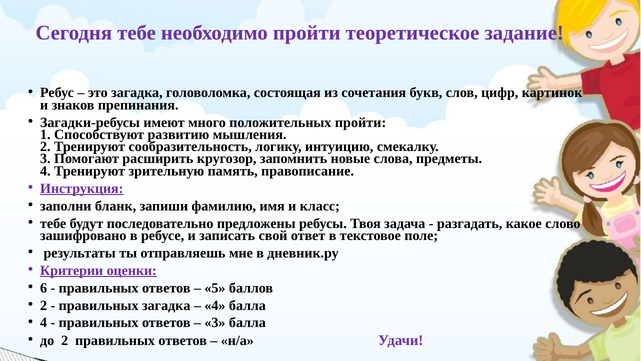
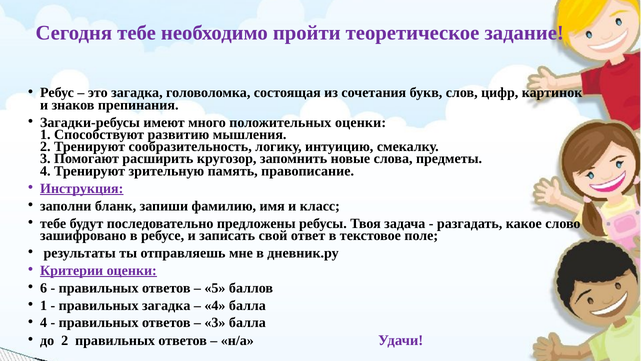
положительных пройти: пройти -> оценки (361, 122)
2: 2 -> 1 (44, 305)
